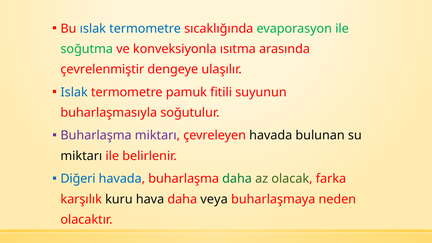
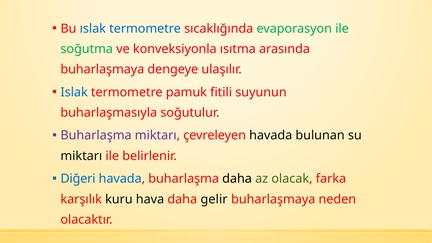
çevrelenmiştir: çevrelenmiştir -> buharlaşmaya (102, 69)
daha colour: green -> black (237, 179)
veya: veya -> gelir (214, 199)
